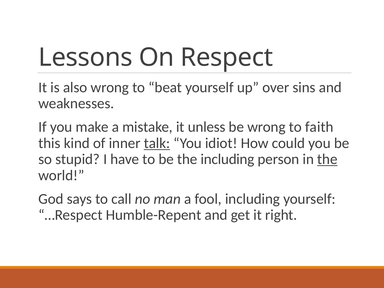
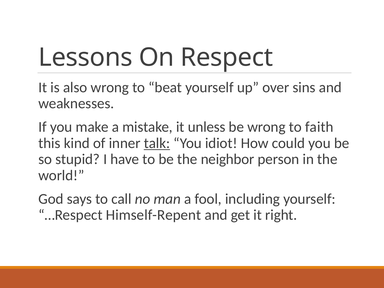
the including: including -> neighbor (228, 159)
the underline: present -> none (327, 159)
Humble-Repent: Humble-Repent -> Himself-Repent (154, 215)
